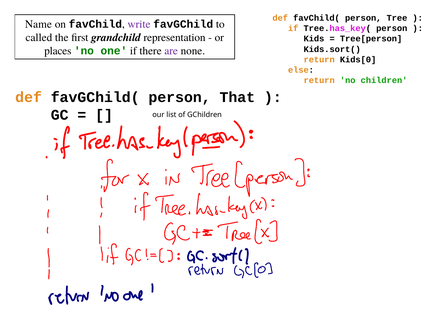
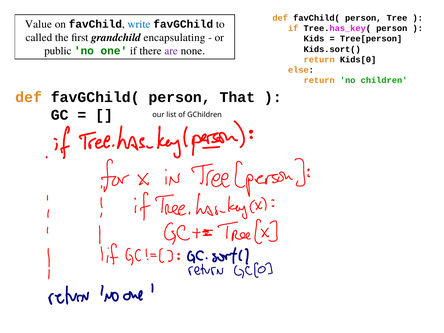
Name: Name -> Value (38, 24)
write colour: purple -> blue (139, 24)
representation: representation -> encapsulating (174, 38)
places: places -> public (58, 51)
